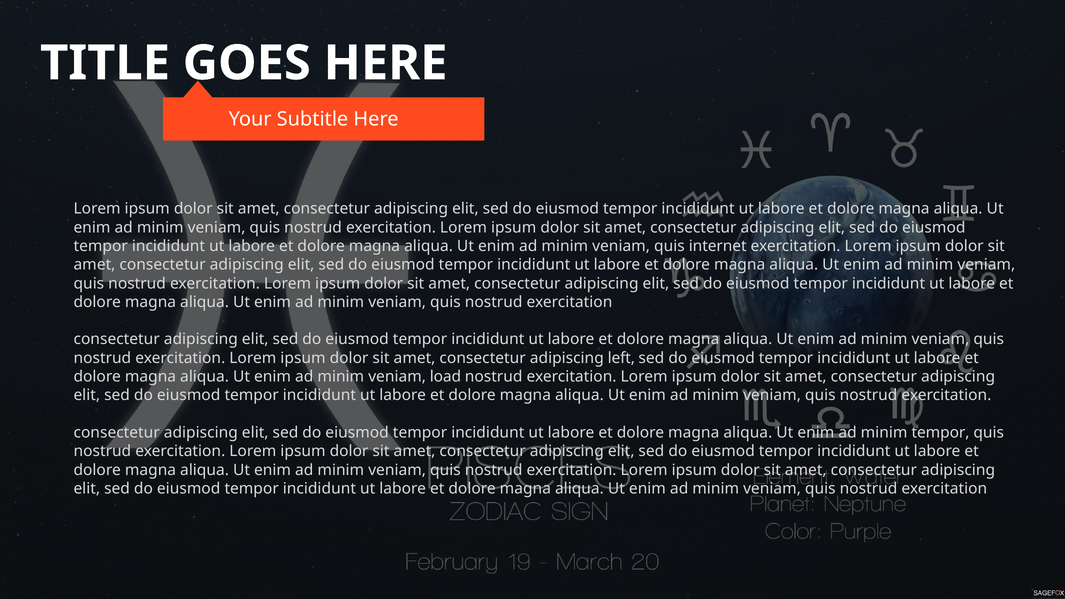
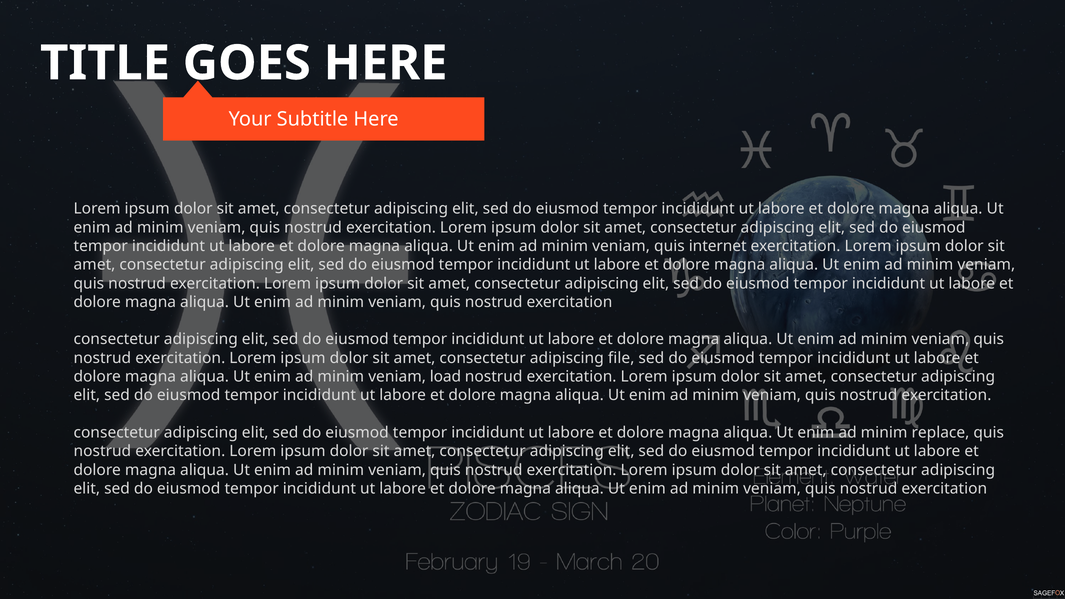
left: left -> file (621, 358)
minim tempor: tempor -> replace (940, 433)
